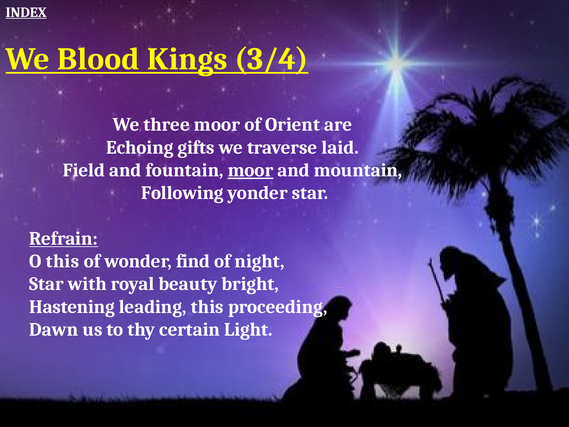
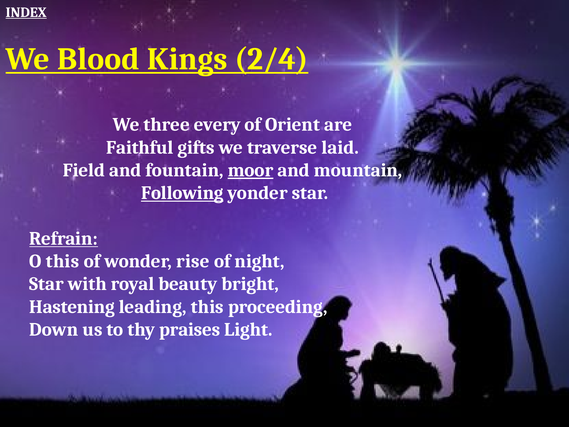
3/4: 3/4 -> 2/4 (271, 59)
three moor: moor -> every (217, 125)
Echoing: Echoing -> Faithful (140, 147)
Following underline: none -> present (182, 193)
find: find -> rise (193, 261)
Dawn: Dawn -> Down (54, 329)
certain: certain -> praises (190, 329)
